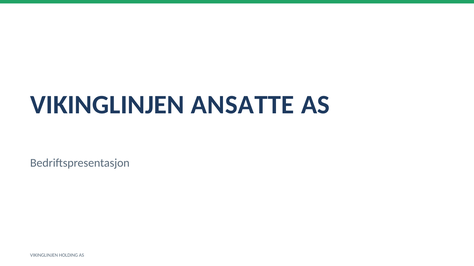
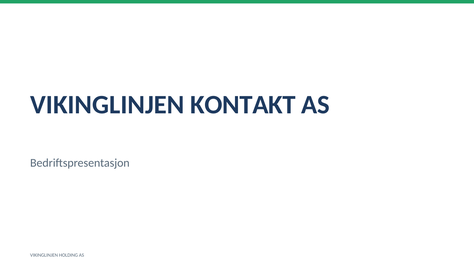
ANSATTE: ANSATTE -> KONTAKT (243, 105)
